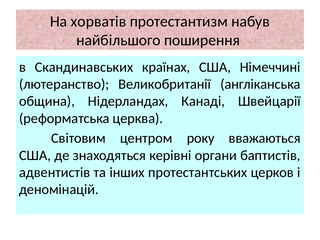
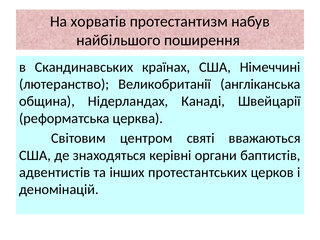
року: року -> святі (201, 138)
